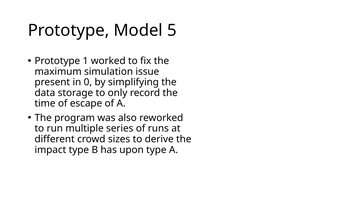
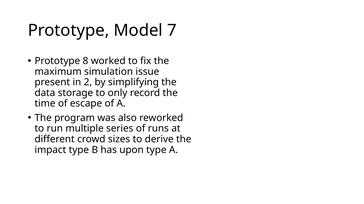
5: 5 -> 7 (172, 31)
1: 1 -> 8 (85, 61)
0: 0 -> 2 (88, 82)
